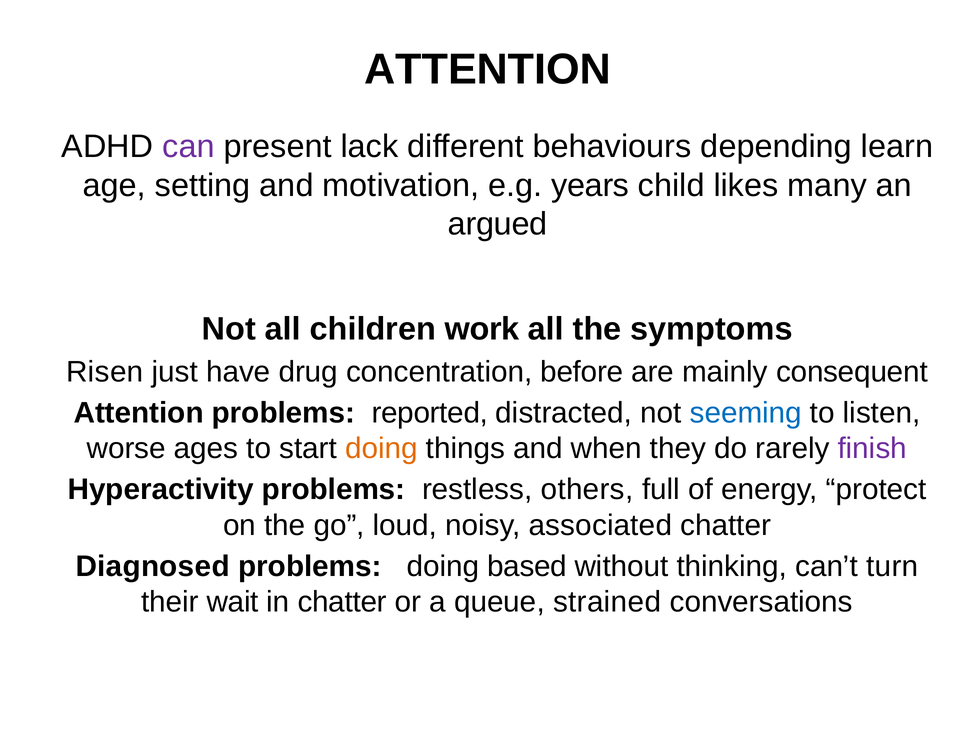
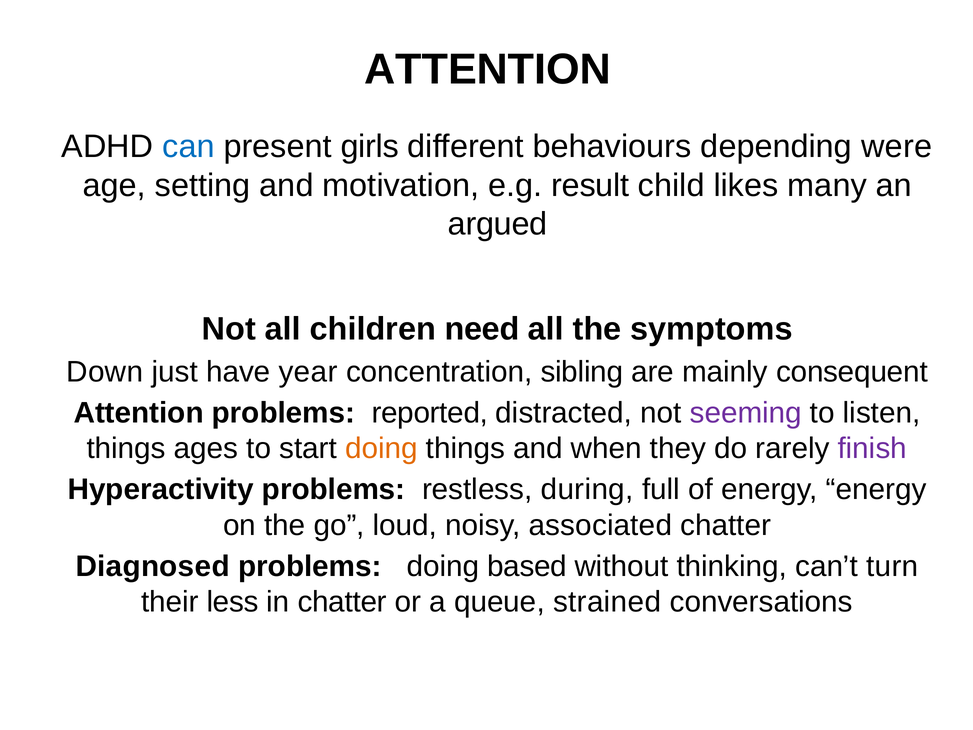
can colour: purple -> blue (188, 146)
lack: lack -> girls (370, 146)
learn: learn -> were (897, 146)
years: years -> result (590, 185)
work: work -> need (482, 329)
Risen: Risen -> Down (105, 372)
drug: drug -> year (308, 372)
before: before -> sibling (582, 372)
seeming colour: blue -> purple (746, 413)
worse: worse -> things (126, 448)
others: others -> during (587, 489)
energy protect: protect -> energy (876, 489)
wait: wait -> less (233, 602)
